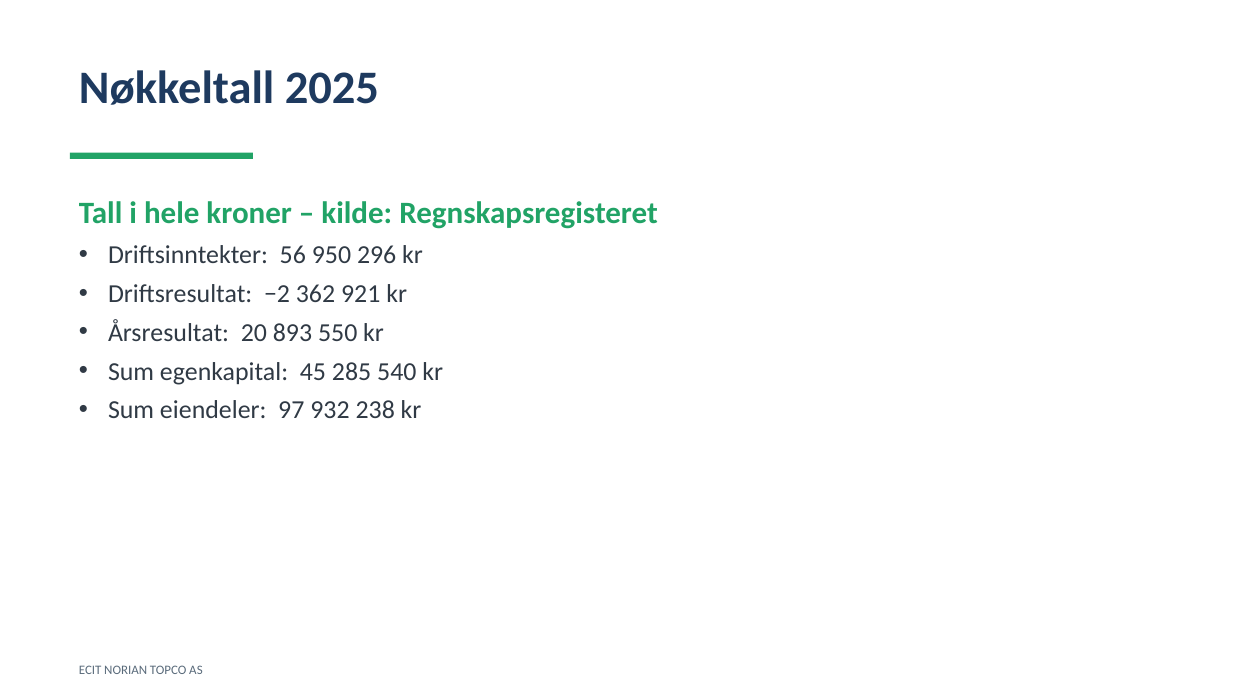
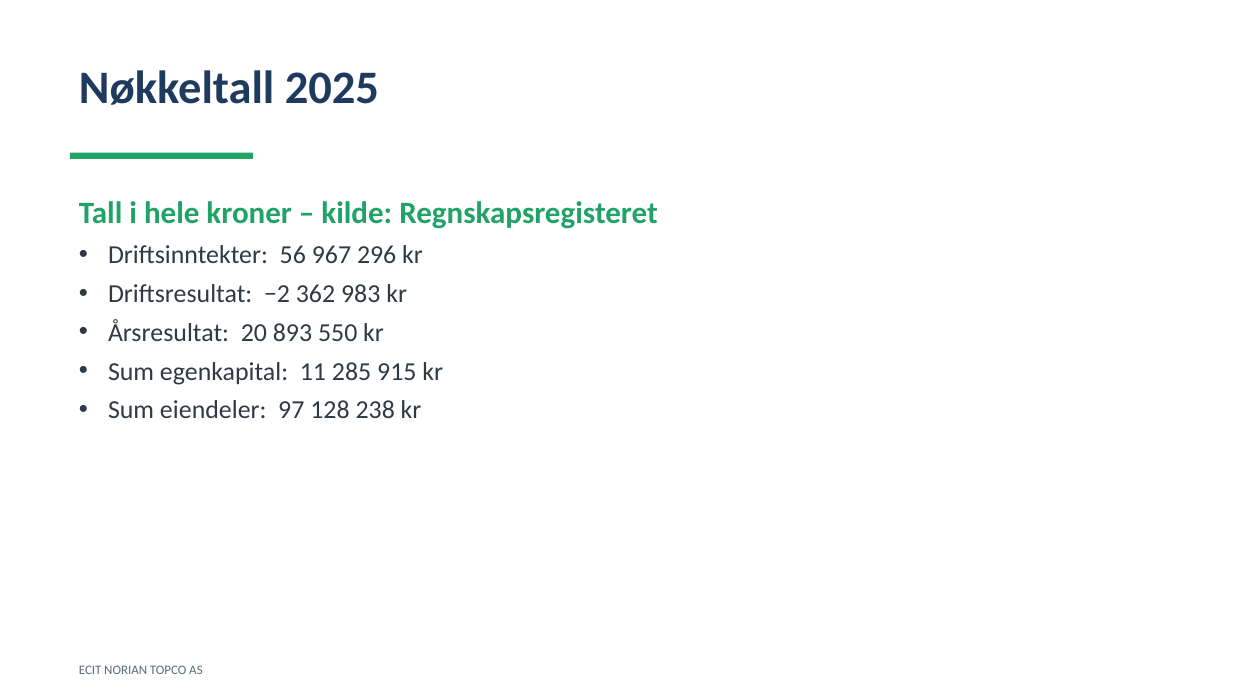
950: 950 -> 967 (331, 255)
921: 921 -> 983 (361, 294)
45: 45 -> 11 (313, 372)
540: 540 -> 915 (397, 372)
932: 932 -> 128 (330, 410)
